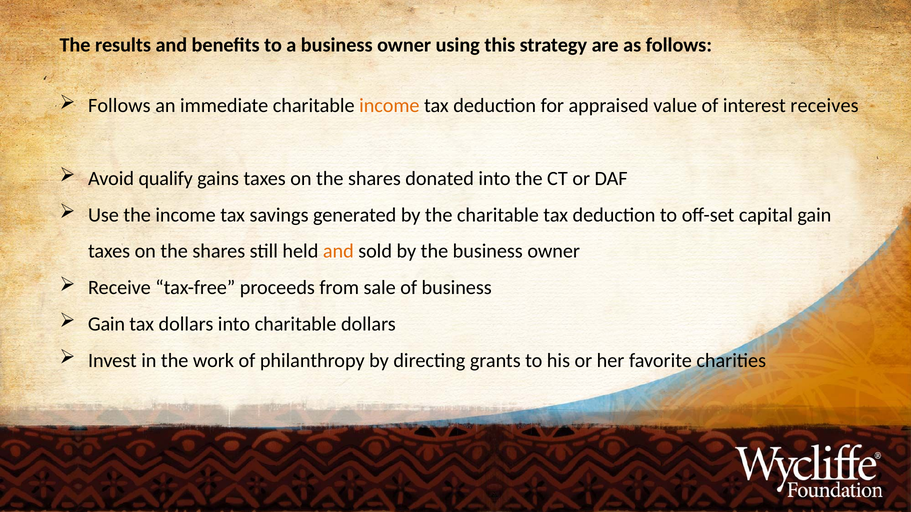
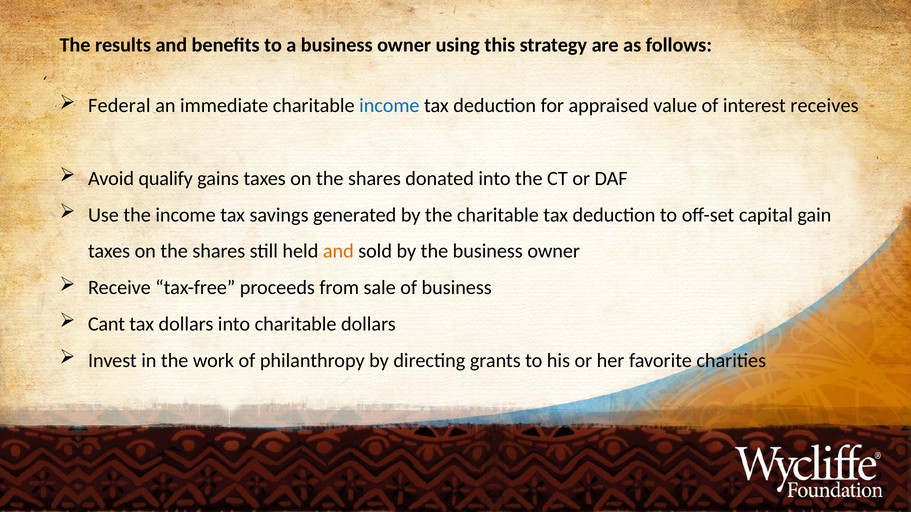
Follows: Follows -> Federal (119, 106)
income colour: orange -> blue (389, 106)
Gain: Gain -> Cant (106, 324)
